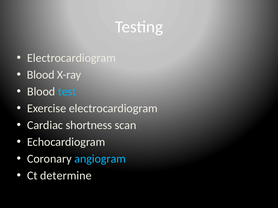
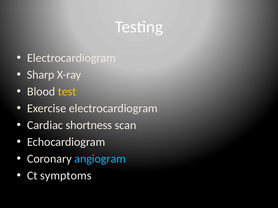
Blood: Blood -> Sharp (41, 75)
test colour: light blue -> yellow (67, 92)
determine: determine -> symptoms (66, 176)
